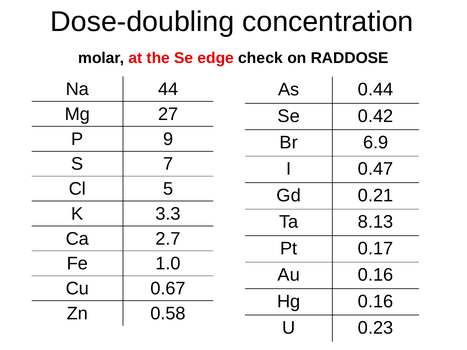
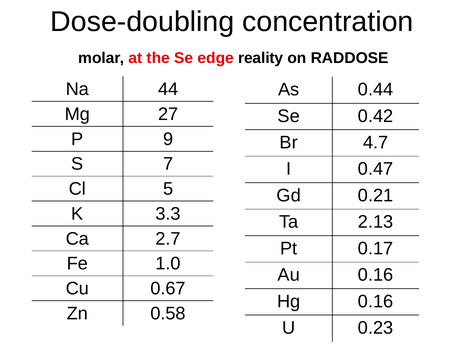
check: check -> reality (261, 58)
6.9: 6.9 -> 4.7 (376, 143)
8.13: 8.13 -> 2.13 (376, 222)
